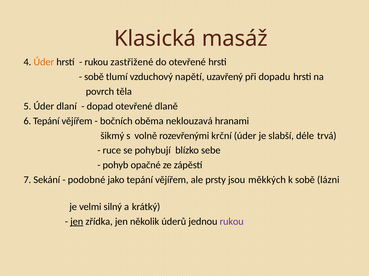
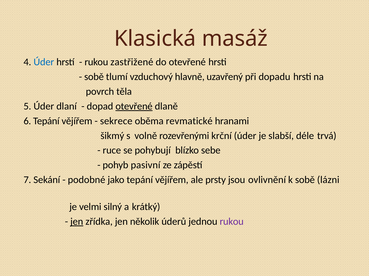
Úder colour: orange -> blue (44, 62)
napětí: napětí -> hlavně (190, 77)
otevřené underline: none -> present (134, 107)
bočních: bočních -> sekrece (116, 121)
neklouzavá: neklouzavá -> revmatické (189, 121)
opačné: opačné -> pasivní (146, 166)
měkkých: měkkých -> ovlivnění (267, 180)
